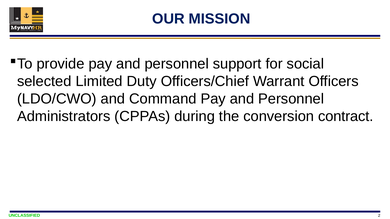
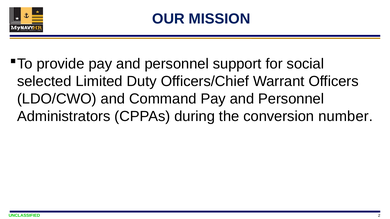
contract: contract -> number (346, 117)
